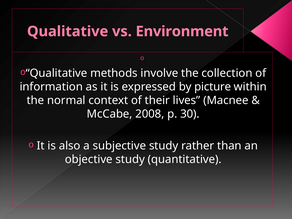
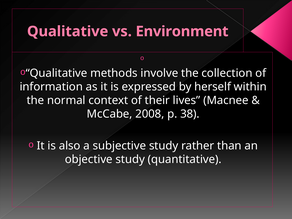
picture: picture -> herself (213, 87)
30: 30 -> 38 (190, 114)
